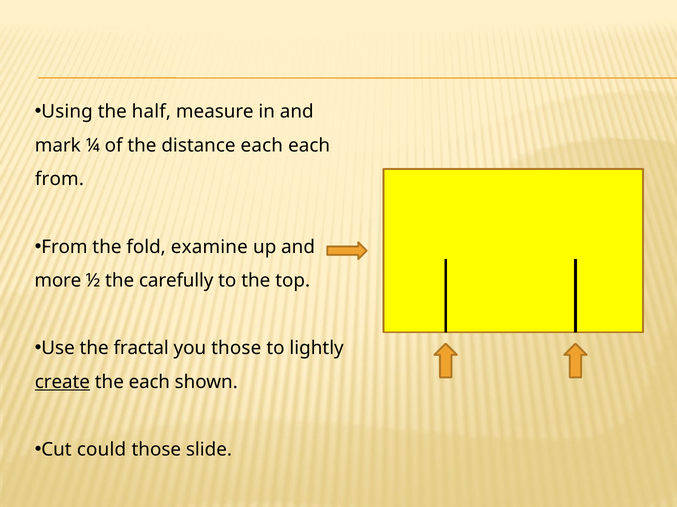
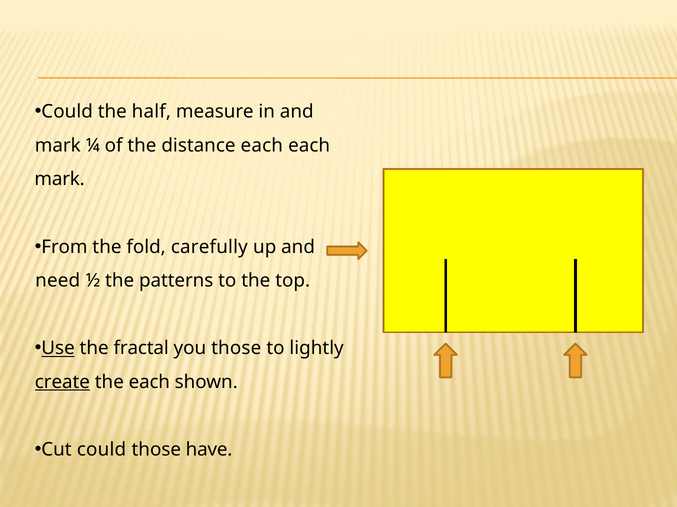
Using: Using -> Could (67, 112)
from: from -> mark (60, 180)
examine: examine -> carefully (209, 247)
more: more -> need (58, 281)
carefully: carefully -> patterns (176, 281)
Use underline: none -> present (58, 349)
slide: slide -> have (209, 450)
